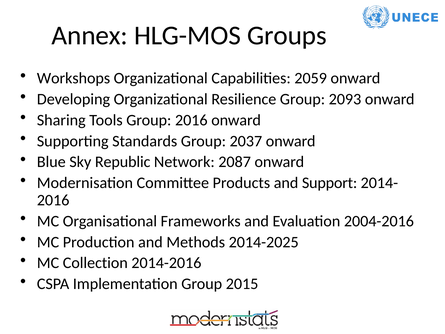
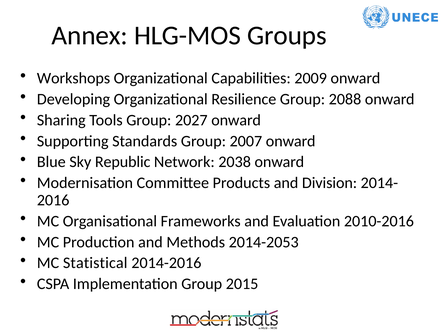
2059: 2059 -> 2009 (311, 78)
2093: 2093 -> 2088 (345, 99)
Group 2016: 2016 -> 2027 (191, 120)
2037: 2037 -> 2007 (246, 141)
2087: 2087 -> 2038 (235, 162)
Support: Support -> Division (330, 183)
2004-2016: 2004-2016 -> 2010-2016 (379, 221)
2014-2025: 2014-2025 -> 2014-2053 (264, 242)
Collection: Collection -> Statistical (95, 263)
